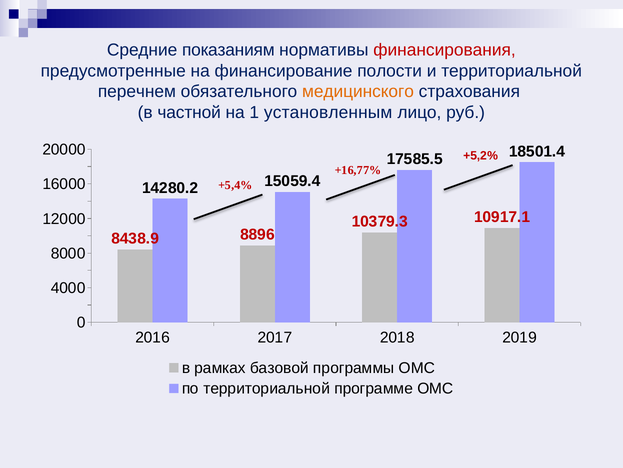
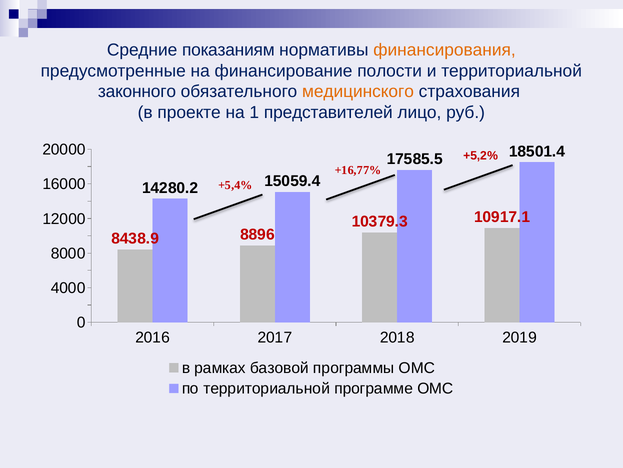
финансирования colour: red -> orange (445, 50)
перечнем: перечнем -> законного (137, 92)
частной: частной -> проекте (189, 112)
установленным: установленным -> представителей (328, 112)
